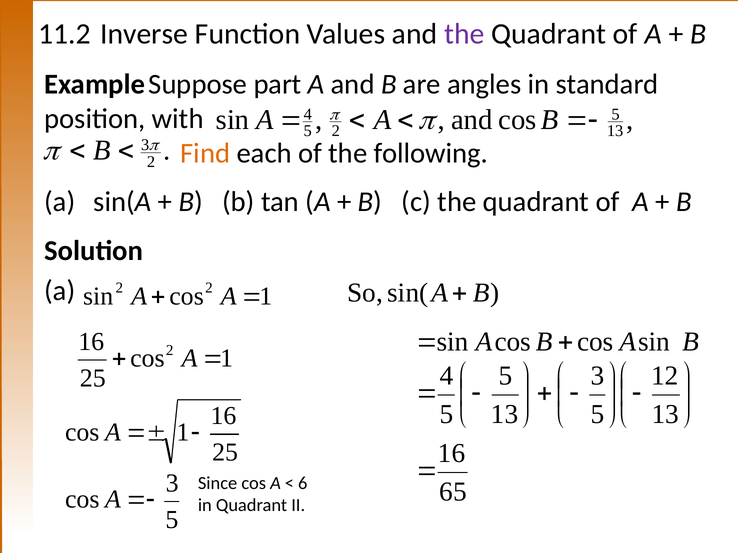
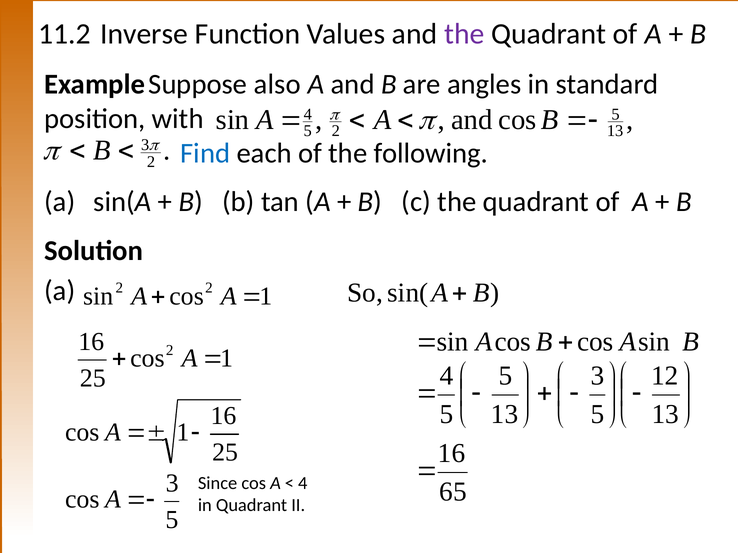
part: part -> also (277, 84)
Find colour: orange -> blue (205, 153)
6: 6 -> 4 (303, 483)
